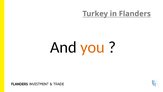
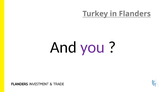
you colour: orange -> purple (92, 47)
